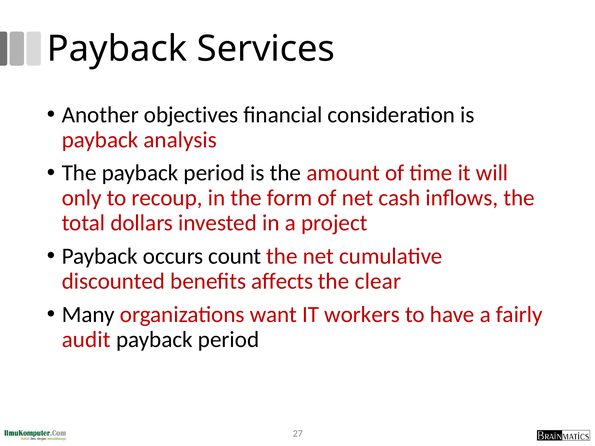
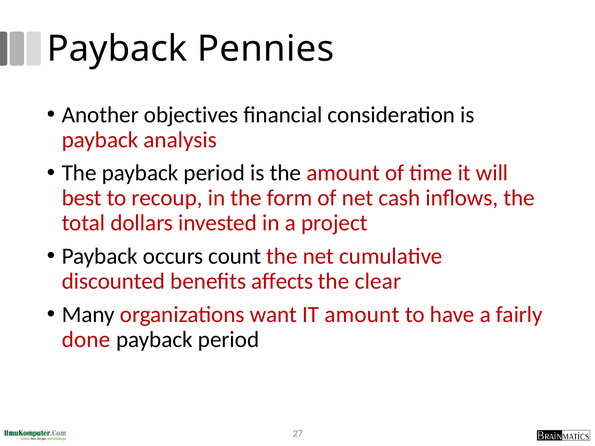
Services: Services -> Pennies (266, 49)
only: only -> best (82, 198)
IT workers: workers -> amount (362, 315)
audit: audit -> done (86, 340)
